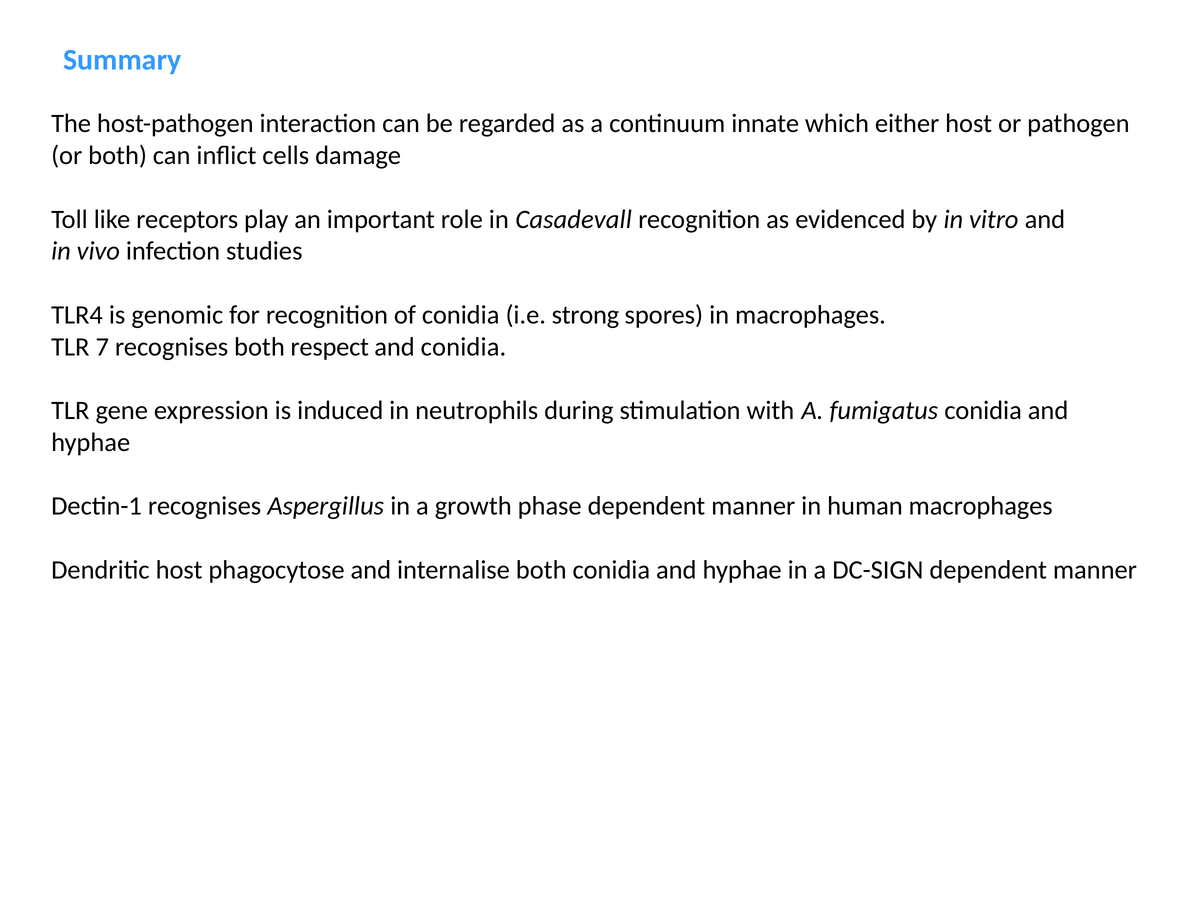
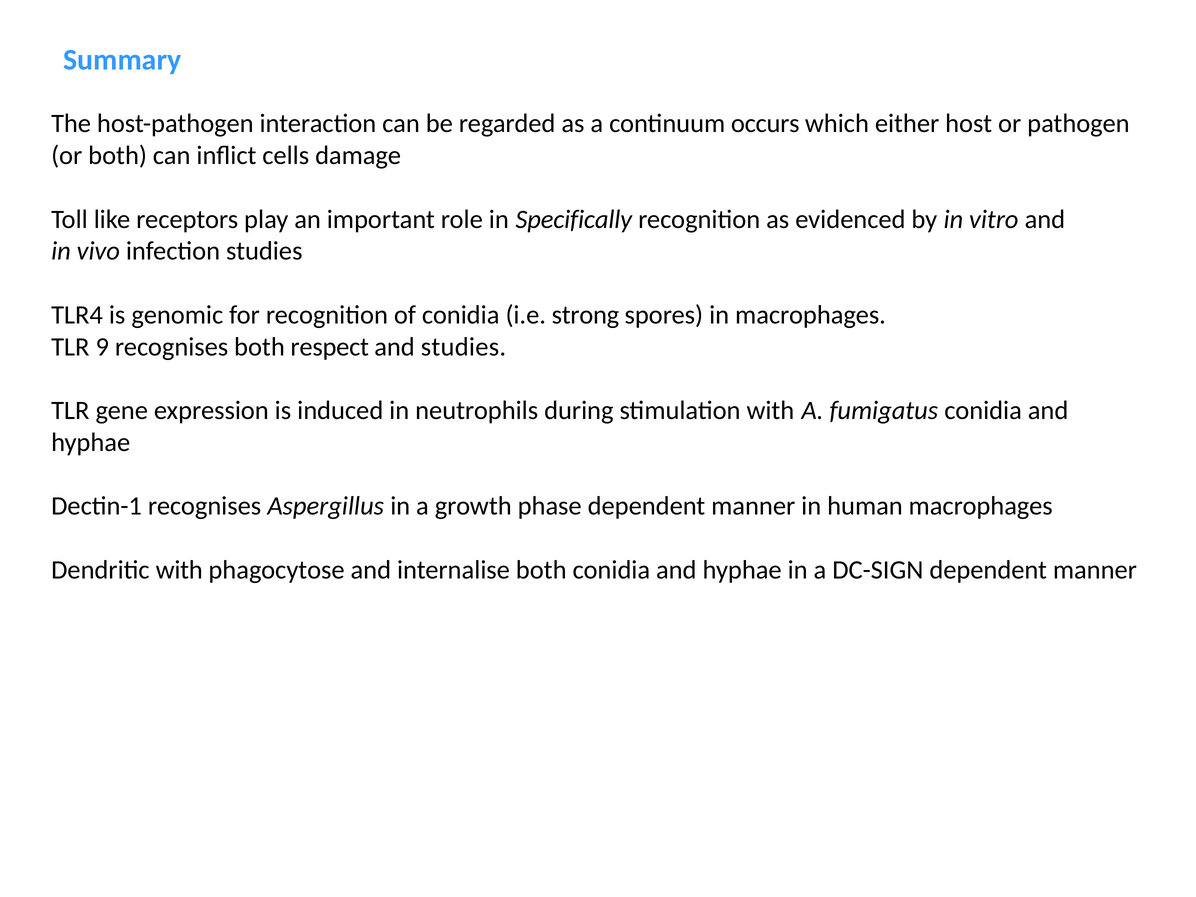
innate: innate -> occurs (765, 124)
Casadevall: Casadevall -> Specifically (574, 219)
7: 7 -> 9 (102, 347)
and conidia: conidia -> studies (463, 347)
Dendritic host: host -> with (179, 570)
